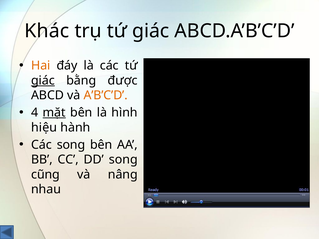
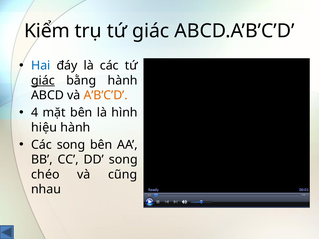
Khác: Khác -> Kiểm (47, 31)
Hai colour: orange -> blue (41, 66)
bằng được: được -> hành (123, 81)
mặt underline: present -> none (54, 113)
cũng: cũng -> chéo (45, 175)
nâng: nâng -> cũng (123, 175)
